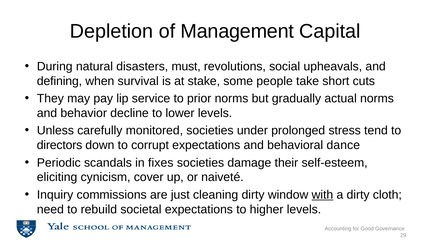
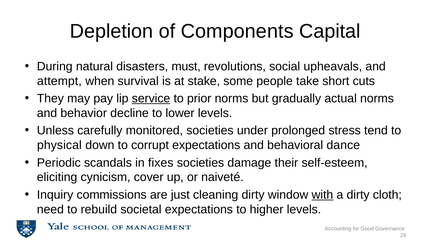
Management: Management -> Components (237, 31)
defining: defining -> attempt (59, 81)
service underline: none -> present (151, 98)
directors: directors -> physical (59, 145)
